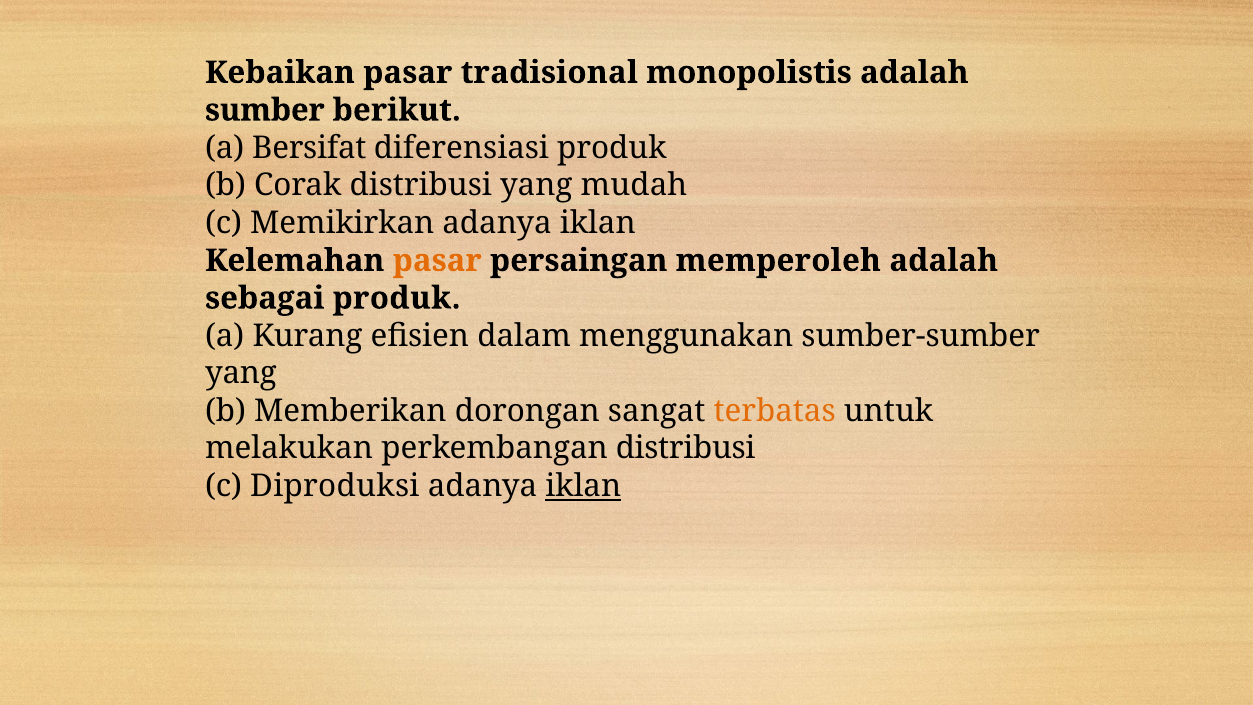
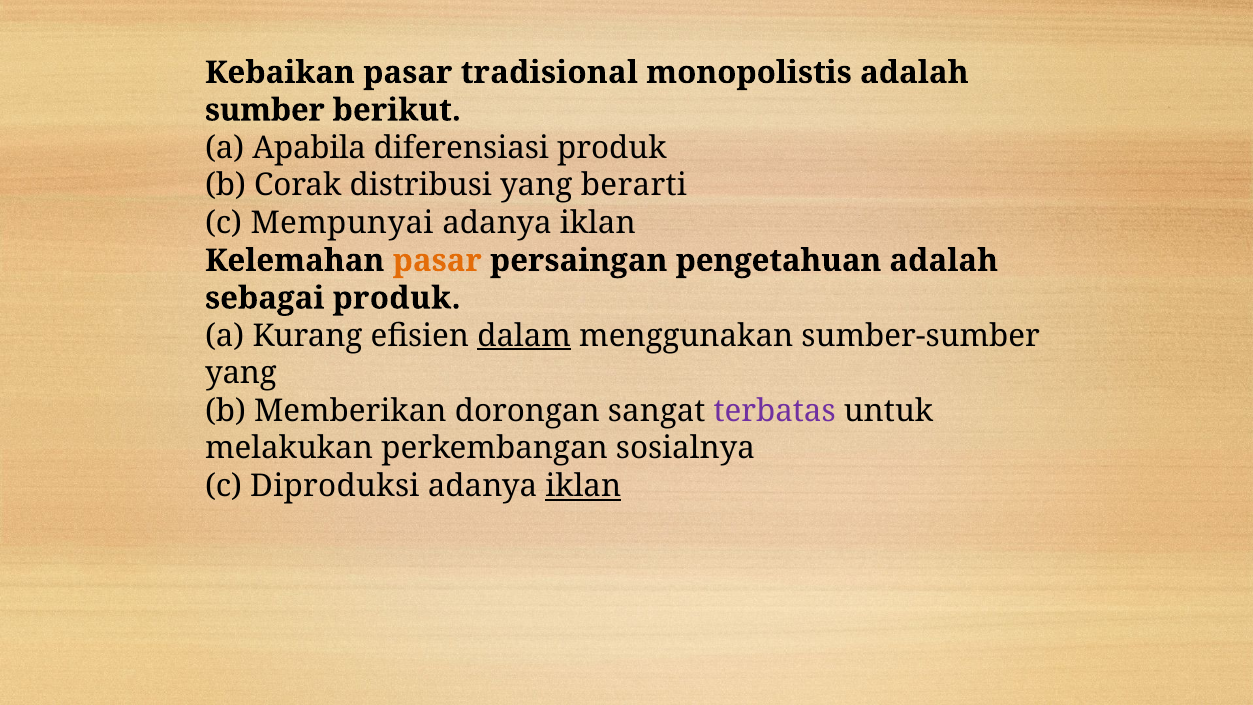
Bersifat: Bersifat -> Apabila (309, 148)
mudah: mudah -> berarti (634, 185)
Memikirkan: Memikirkan -> Mempunyai (342, 223)
memperoleh: memperoleh -> pengetahuan (779, 261)
dalam underline: none -> present (524, 336)
terbatas colour: orange -> purple (775, 411)
perkembangan distribusi: distribusi -> sosialnya (685, 448)
